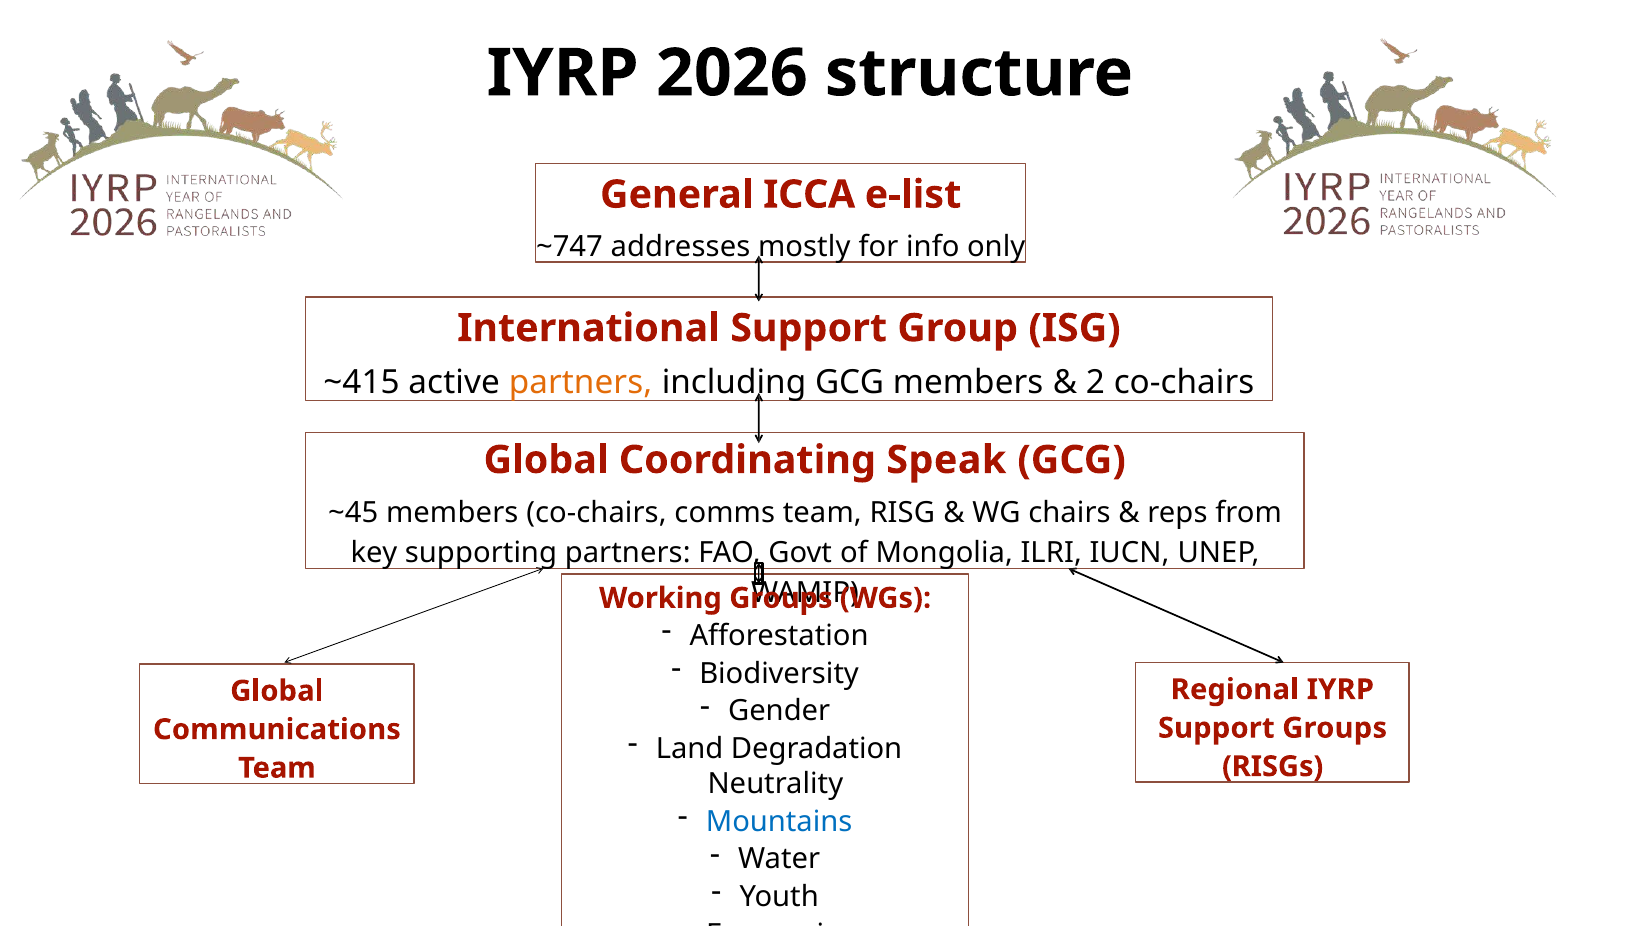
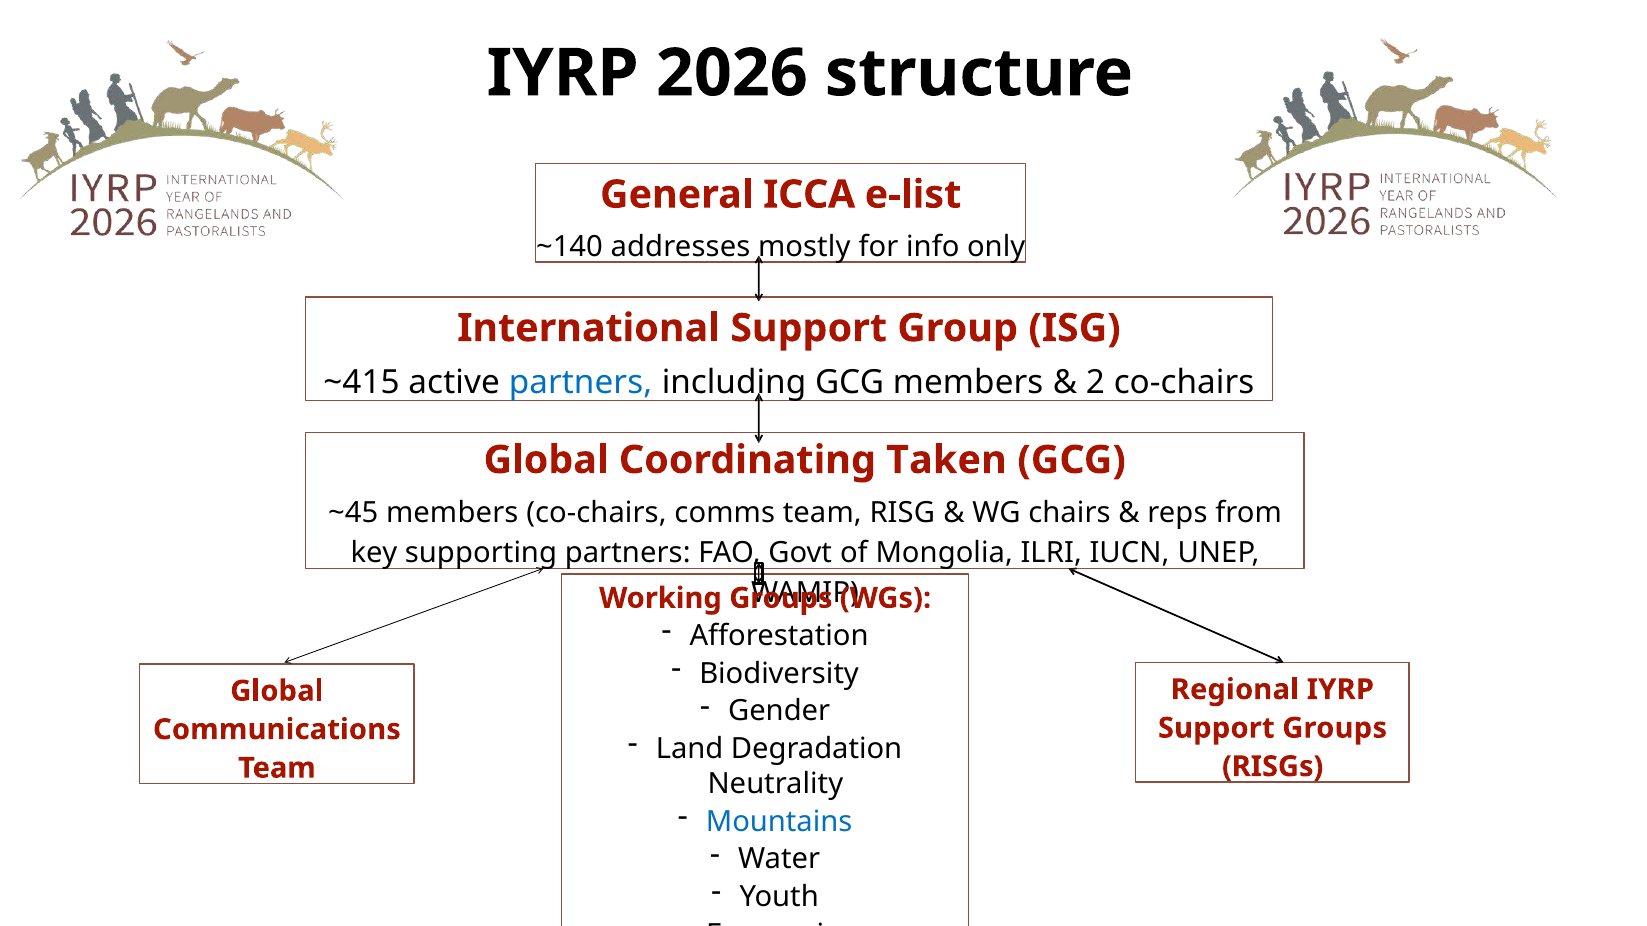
~747: ~747 -> ~140 (569, 247)
partners colour: orange -> blue (581, 383)
Speak: Speak -> Taken (946, 460)
